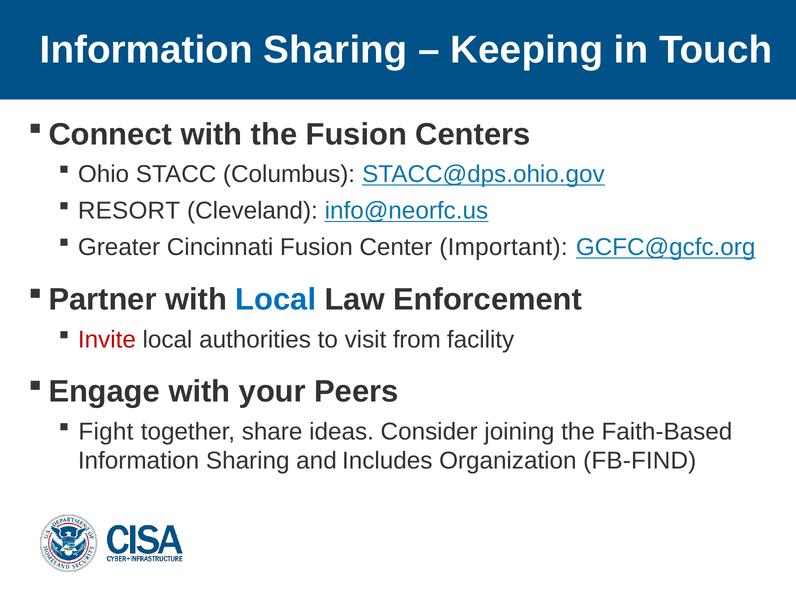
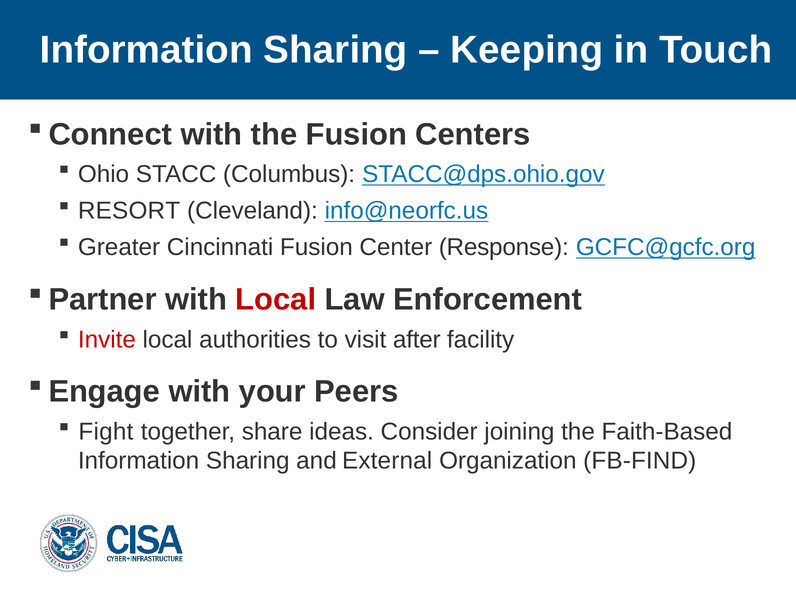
Important: Important -> Response (504, 247)
Local colour: blue -> red (276, 300)
from: from -> after (417, 340)
Includes: Includes -> External (387, 461)
